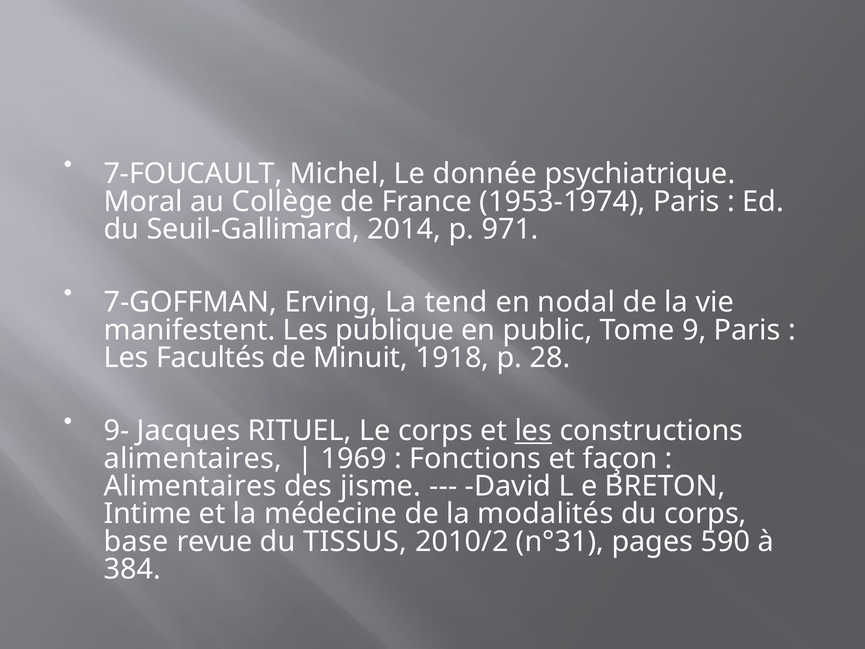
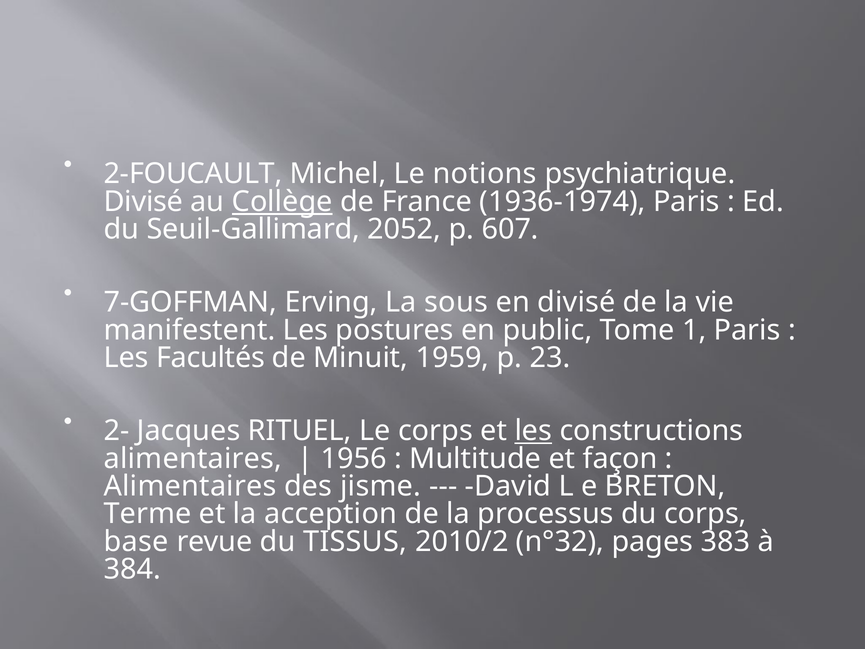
7-FOUCAULT: 7-FOUCAULT -> 2-FOUCAULT (193, 174)
donnée: donnée -> notions (485, 174)
Moral: Moral -> Divisé (143, 201)
Collège underline: none -> present (282, 201)
1953-1974: 1953-1974 -> 1936-1974 (562, 201)
2014: 2014 -> 2052 (404, 229)
971: 971 -> 607 (510, 229)
tend: tend -> sous (456, 302)
en nodal: nodal -> divisé (576, 302)
publique: publique -> postures (395, 330)
9: 9 -> 1 (694, 330)
1918: 1918 -> 1959 (452, 358)
28: 28 -> 23 (550, 358)
9-: 9- -> 2- (117, 431)
1969: 1969 -> 1956 (354, 458)
Fonctions: Fonctions -> Multitude (475, 458)
Intime: Intime -> Terme (148, 514)
médecine: médecine -> acception (331, 514)
modalités: modalités -> processus (545, 514)
n°31: n°31 -> n°32 (560, 541)
590: 590 -> 383 (725, 541)
